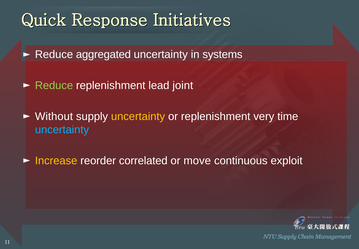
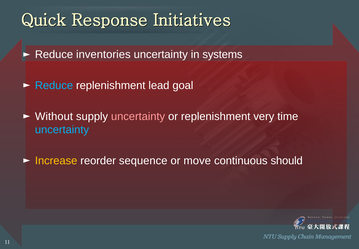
aggregated: aggregated -> inventories (103, 54)
Reduce colour: light green -> light blue (54, 85)
joint: joint -> goal (183, 85)
uncertainty colour: yellow -> pink (138, 116)
correlated: correlated -> sequence (143, 161)
exploit: exploit -> should (287, 161)
